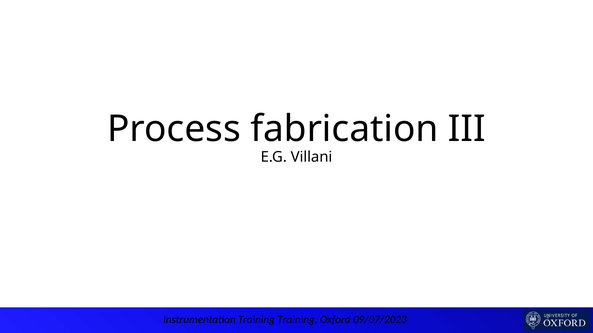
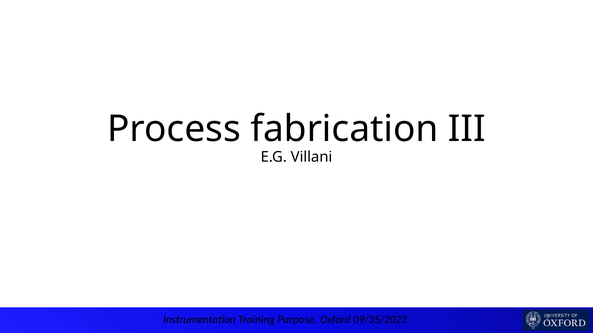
Training Training: Training -> Purpose (297, 320)
09/07/2023: 09/07/2023 -> 09/35/2023 (380, 320)
